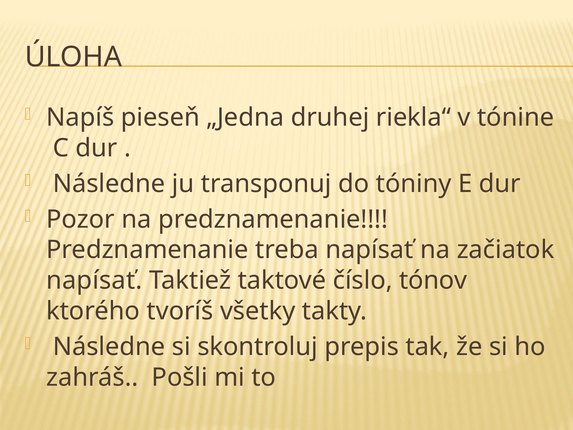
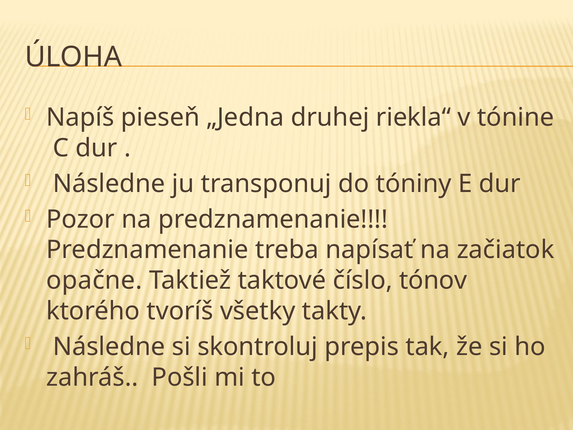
napísať: napísať -> opačne (94, 280)
